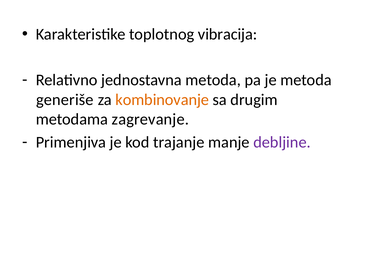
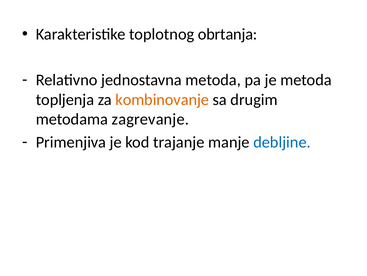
vibracija: vibracija -> obrtanja (228, 34)
generiše: generiše -> topljenja (65, 99)
debljine colour: purple -> blue (282, 142)
